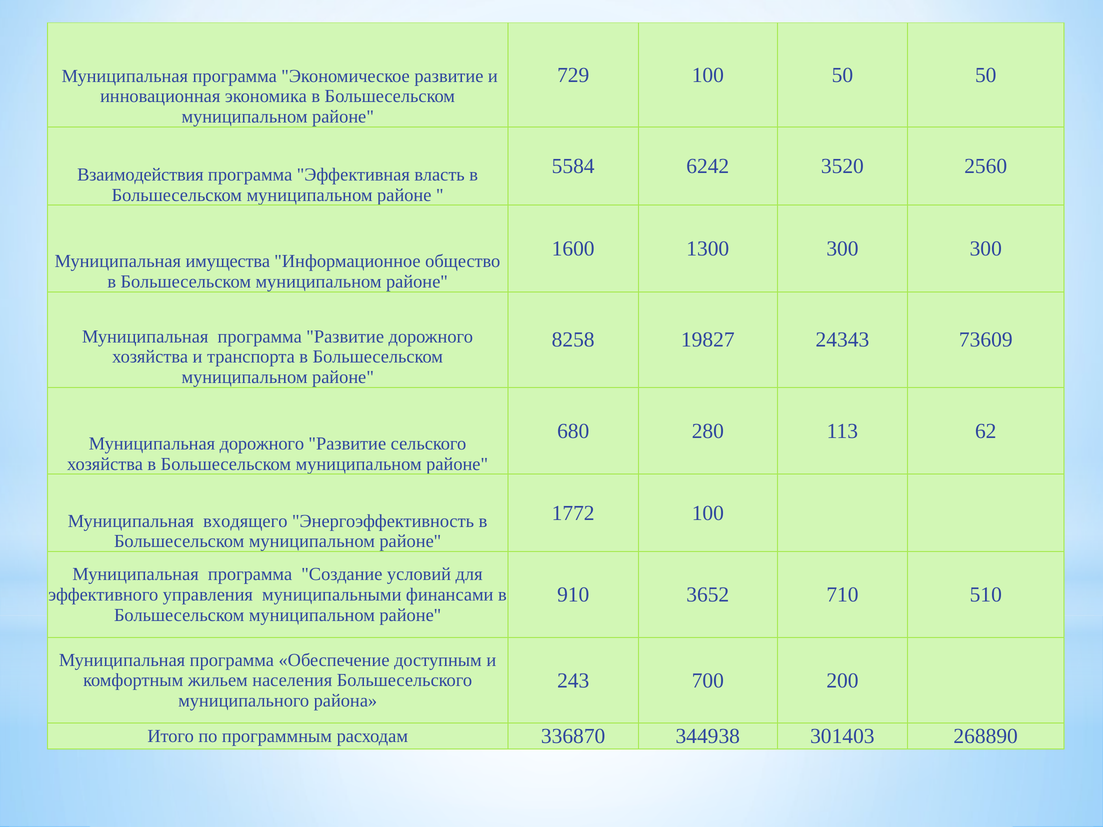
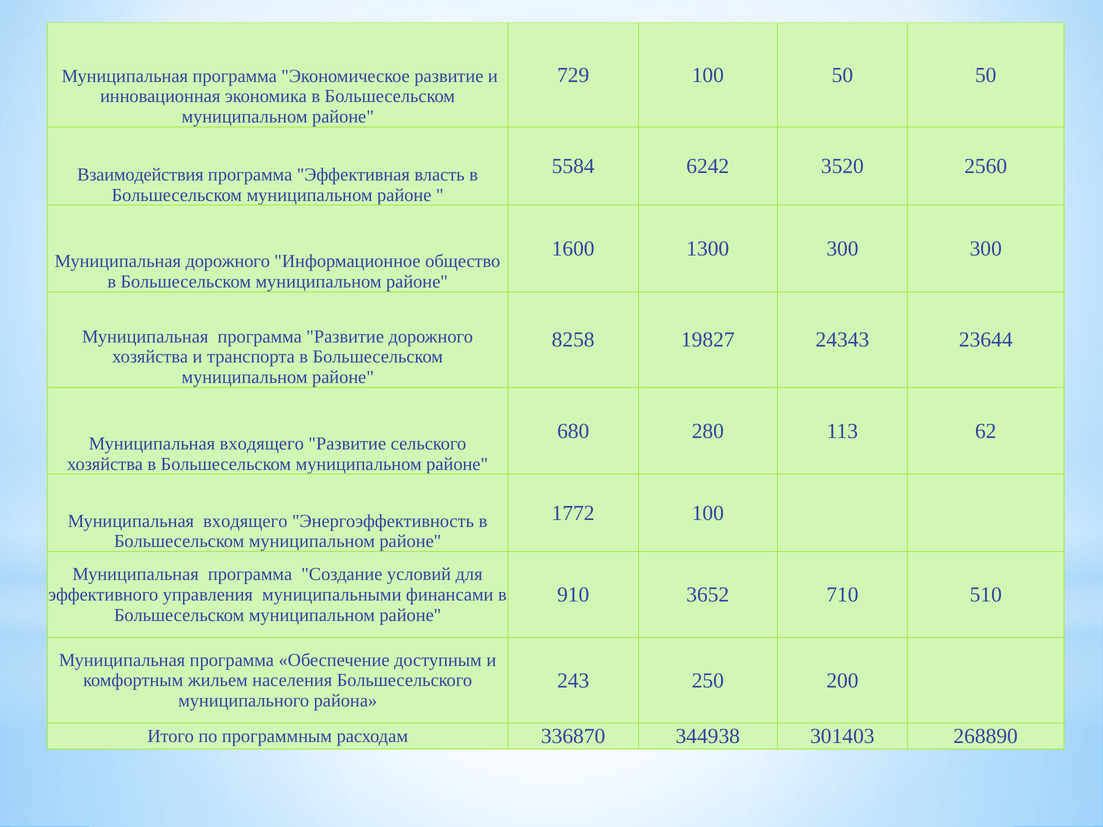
Муниципальная имущества: имущества -> дорожного (228, 261)
73609: 73609 -> 23644 (986, 340)
дорожного: дорожного -> входящего (262, 444)
700: 700 -> 250 (708, 681)
